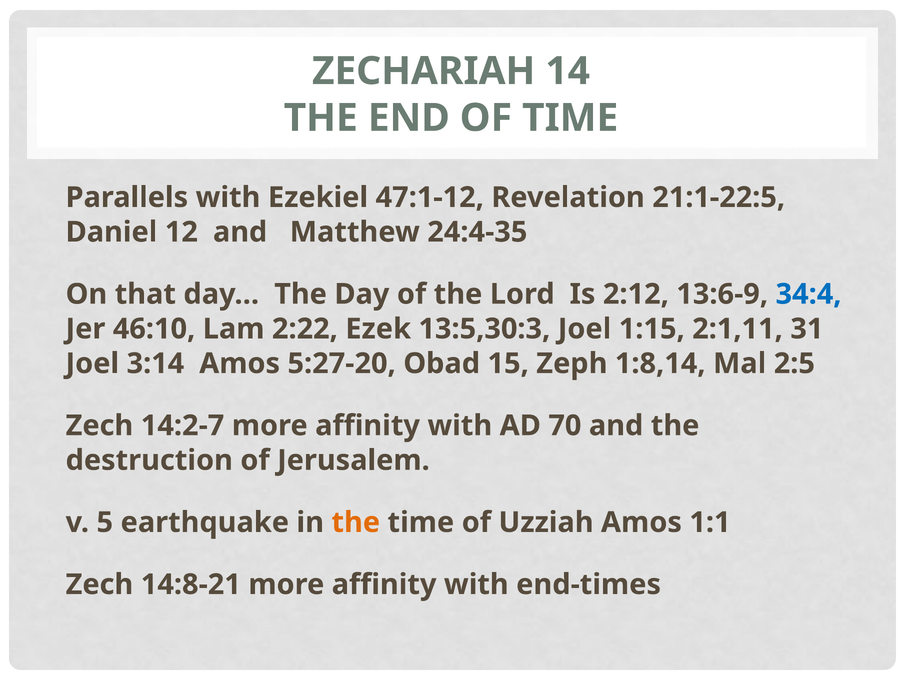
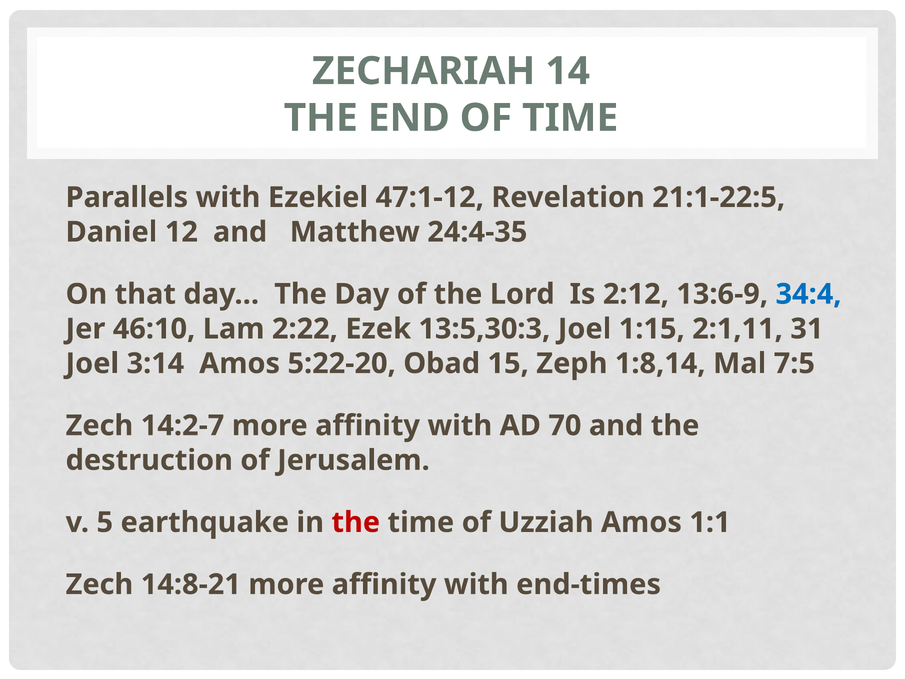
5:27-20: 5:27-20 -> 5:22-20 (342, 363)
2:5: 2:5 -> 7:5 (794, 363)
the colour: orange -> red (356, 522)
